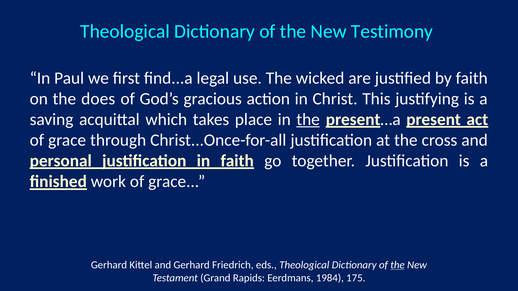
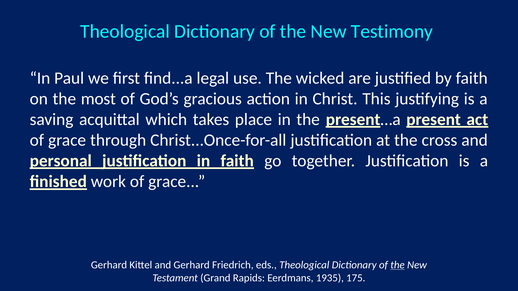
does: does -> most (98, 99)
the underline: present -> none (308, 120)
1984: 1984 -> 1935 (330, 278)
